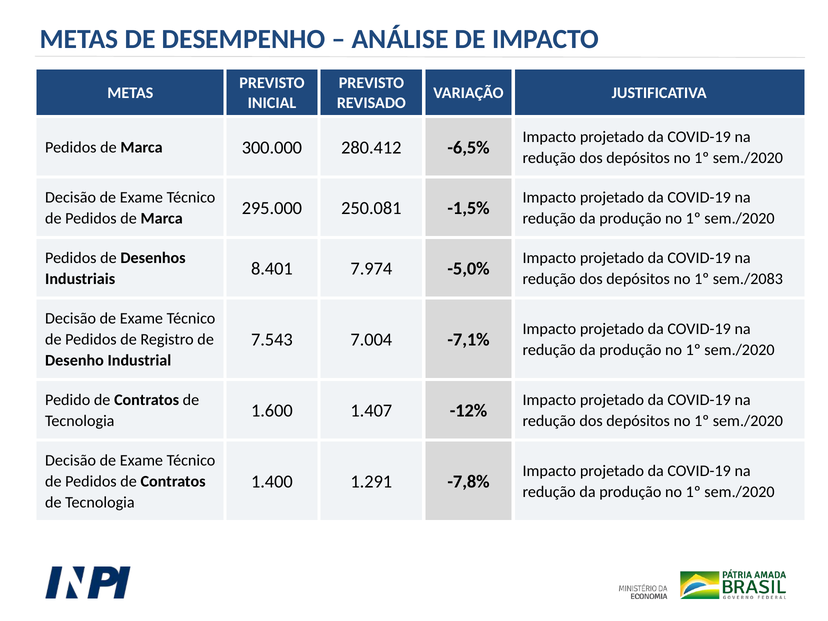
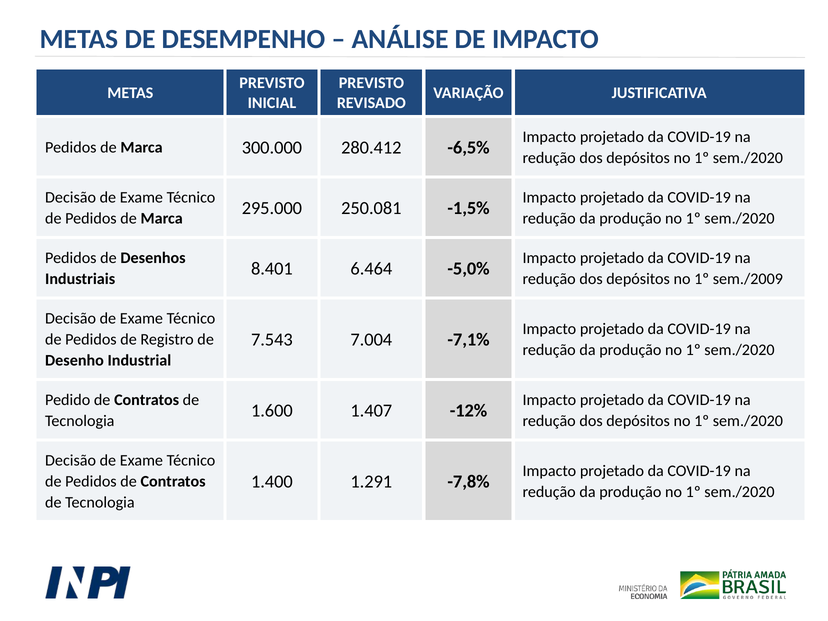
7.974: 7.974 -> 6.464 (371, 269)
sem./2083: sem./2083 -> sem./2009 (748, 279)
